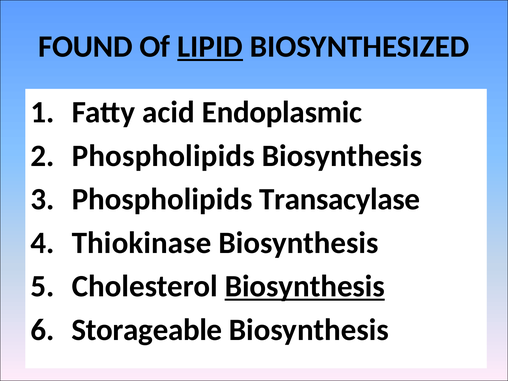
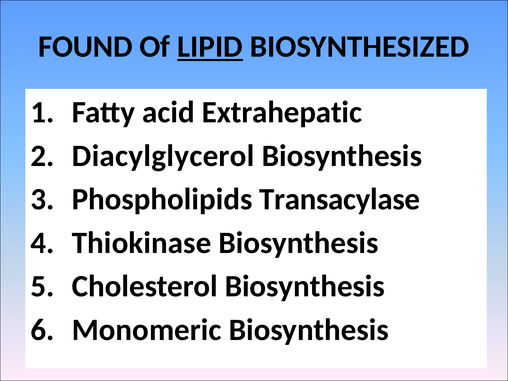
Endoplasmic: Endoplasmic -> Extrahepatic (282, 112)
Phospholipids: Phospholipids -> Diacylglycerol (163, 156)
Biosynthesis underline: present -> none (305, 286)
Storageable: Storageable -> Monomeric (147, 330)
